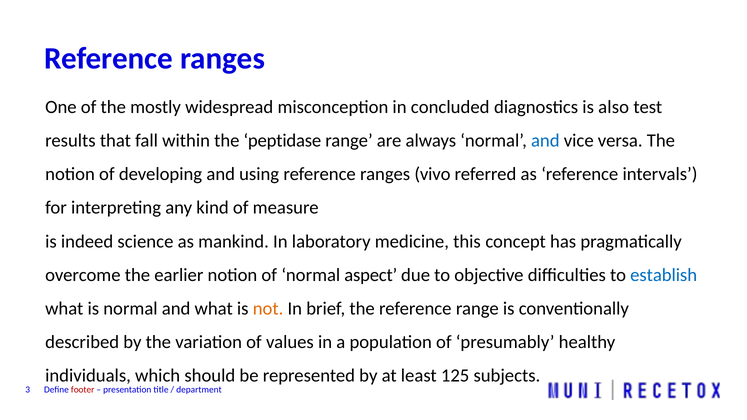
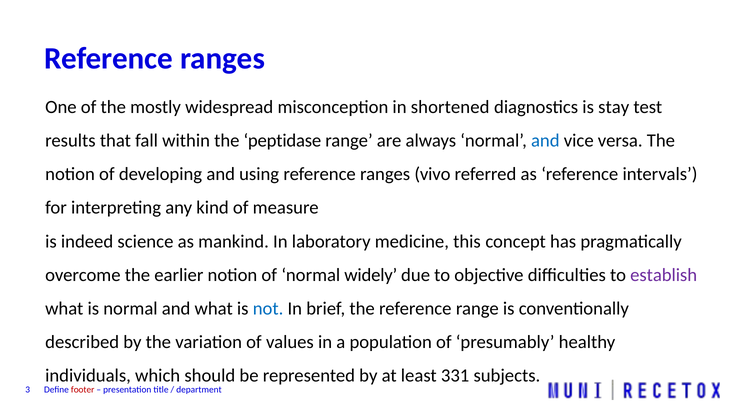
concluded: concluded -> shortened (450, 107)
also: also -> stay (614, 107)
aspect: aspect -> widely (371, 275)
establish colour: blue -> purple (664, 275)
not colour: orange -> blue (268, 309)
125: 125 -> 331 (455, 376)
